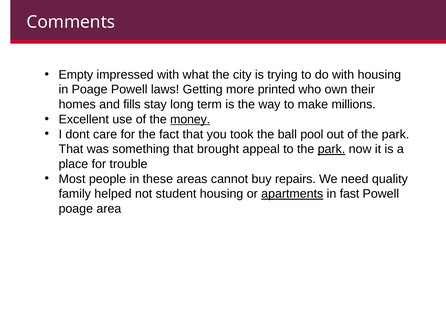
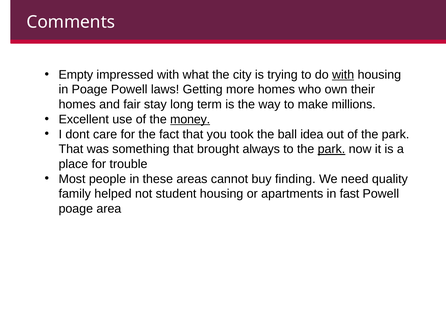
with underline: none -> present (343, 75)
more printed: printed -> homes (276, 89)
fills: fills -> fair (132, 104)
pool: pool -> idea (312, 134)
appeal: appeal -> always (261, 149)
repairs: repairs -> finding (295, 179)
apartments underline: present -> none (292, 194)
